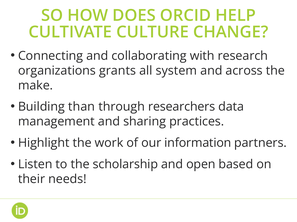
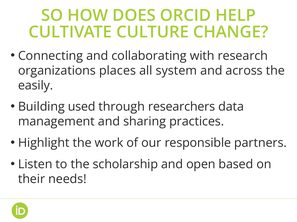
grants: grants -> places (118, 71)
make: make -> easily (36, 86)
than: than -> used (82, 107)
information: information -> responsible (198, 143)
